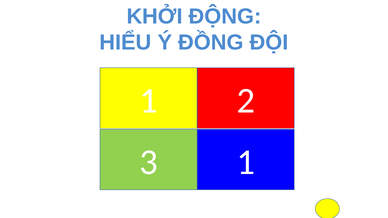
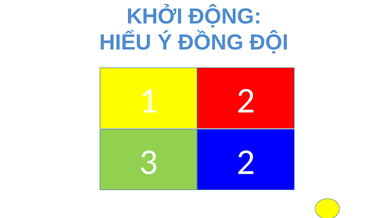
3 1: 1 -> 2 (246, 162)
